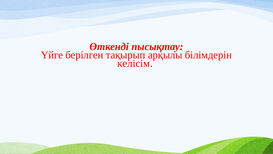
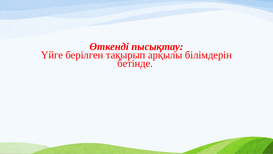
келісім: келісім -> бетінде (135, 63)
